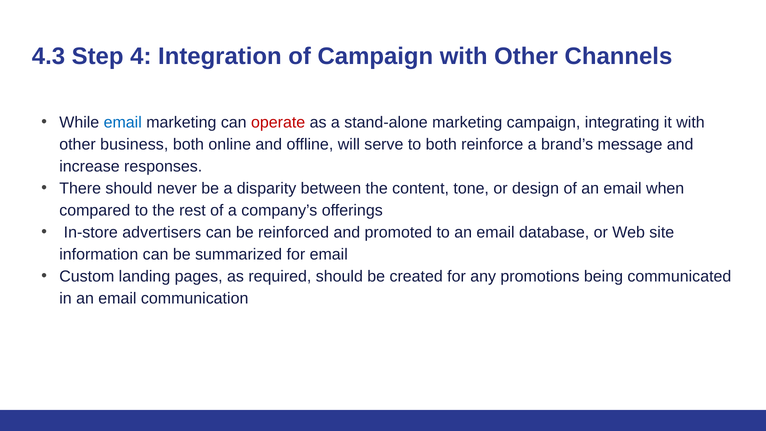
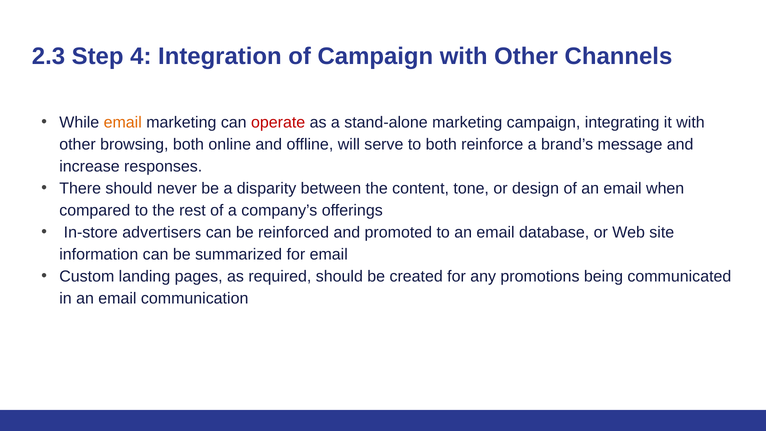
4.3: 4.3 -> 2.3 (48, 56)
email colour: blue -> orange (123, 122)
business: business -> browsing (134, 144)
